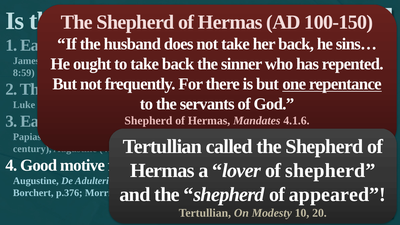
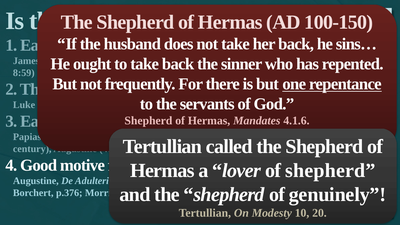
appeared: appeared -> genuinely (337, 194)
